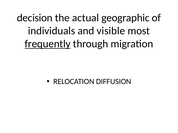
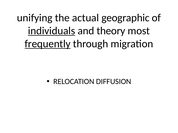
decision: decision -> unifying (35, 18)
individuals underline: none -> present (52, 31)
visible: visible -> theory (111, 31)
